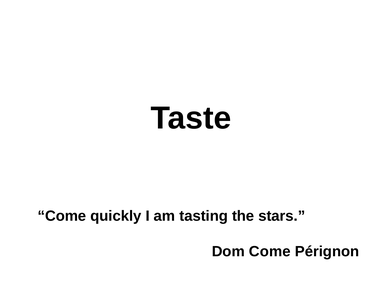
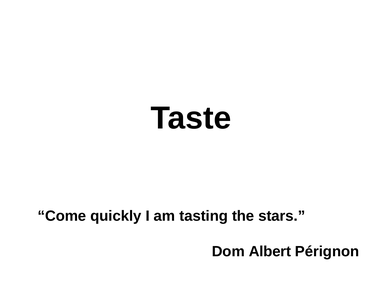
Dom Come: Come -> Albert (270, 252)
